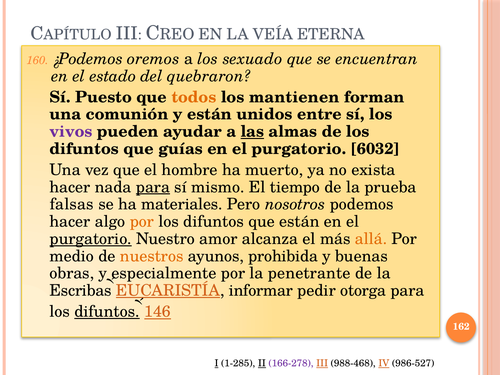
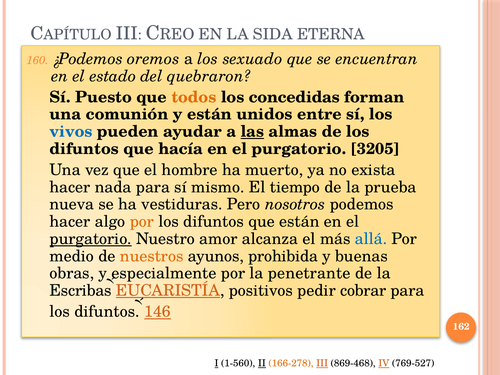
VEÍA: VEÍA -> SIDA (273, 35)
mantienen: mantienen -> concedidas (294, 97)
vivos colour: purple -> blue (71, 132)
guías: guías -> hacía (181, 149)
6032: 6032 -> 3205 (375, 149)
para underline: present -> none (153, 187)
falsas: falsas -> nueva (72, 204)
materiales: materiales -> vestiduras (182, 204)
allá colour: orange -> blue (371, 239)
informar: informar -> positivos (261, 291)
otorga: otorga -> cobrar (363, 291)
difuntos underline: present -> none (107, 312)
1-285: 1-285 -> 1-560 (238, 363)
166-278 colour: purple -> orange (291, 363)
988-468: 988-468 -> 869-468 (353, 363)
986-527: 986-527 -> 769-527 (413, 363)
